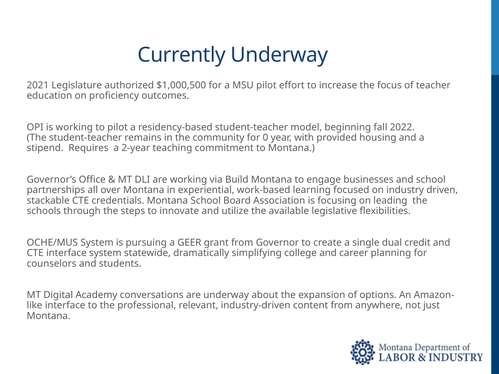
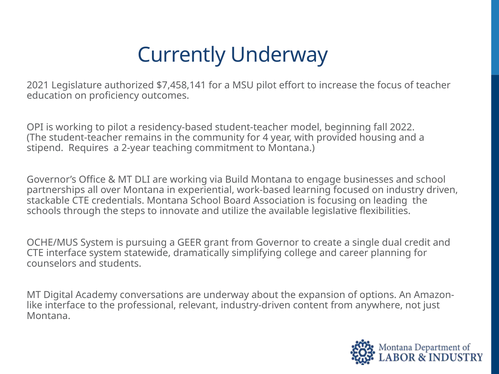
$1,000,500: $1,000,500 -> $7,458,141 (181, 85)
0: 0 -> 4 (265, 138)
